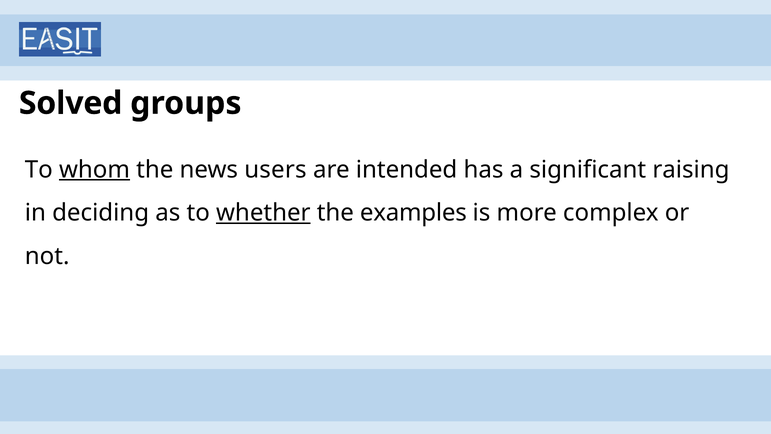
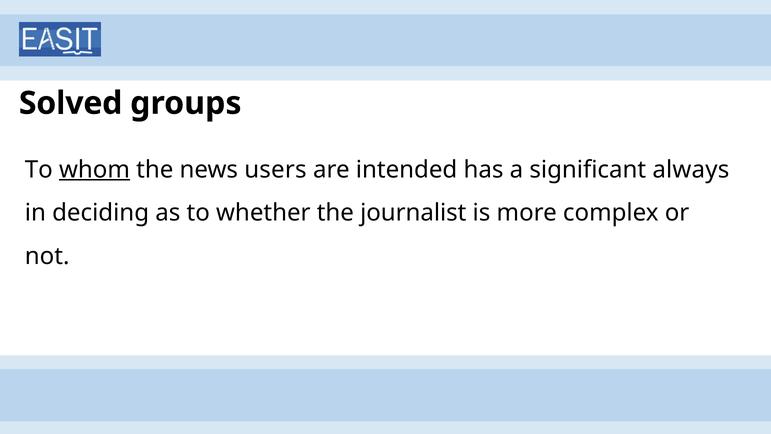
raising: raising -> always (691, 169)
whether underline: present -> none (263, 213)
examples: examples -> journalist (413, 213)
